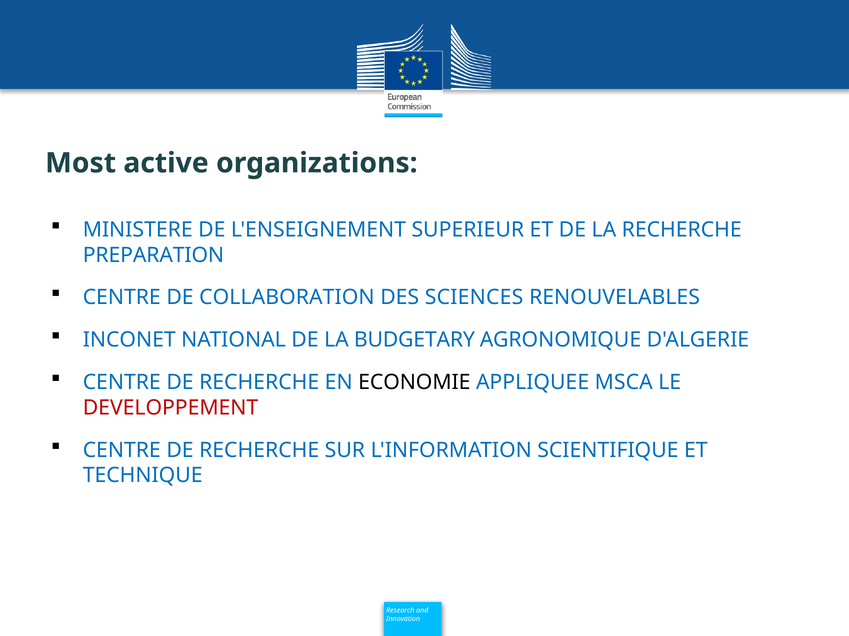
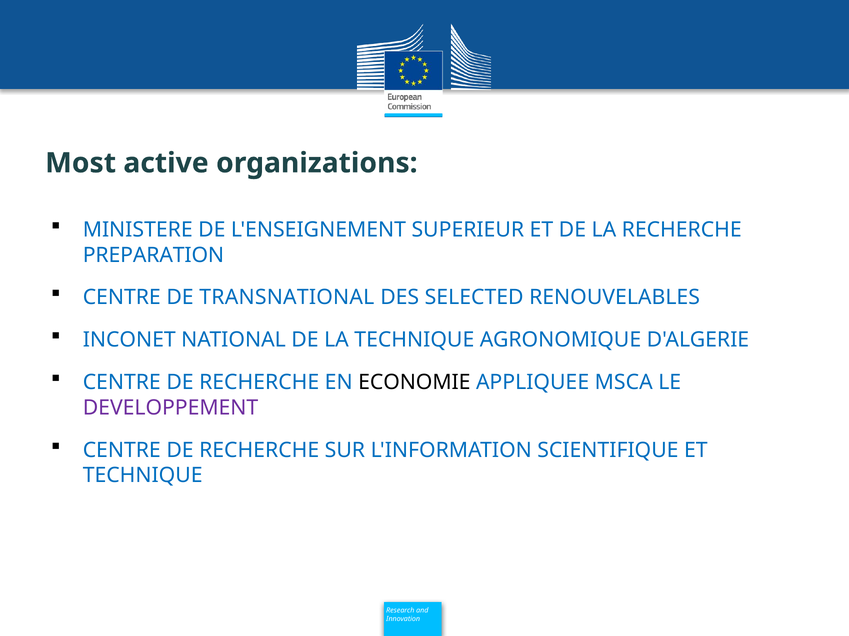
COLLABORATION: COLLABORATION -> TRANSNATIONAL (287, 298)
SCIENCES: SCIENCES -> SELECTED (474, 298)
LA BUDGETARY: BUDGETARY -> TECHNIQUE (414, 340)
DEVELOPPEMENT colour: red -> purple (171, 408)
